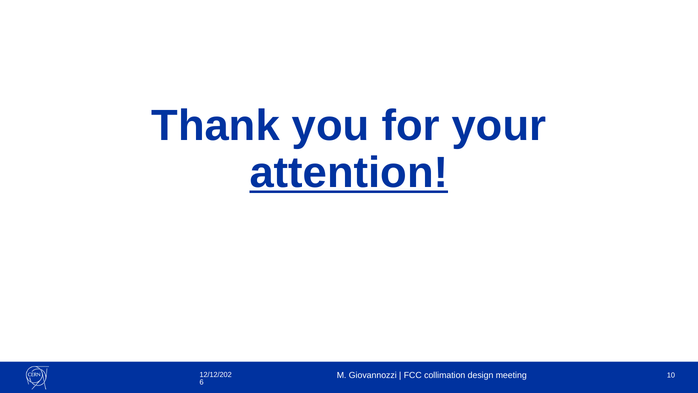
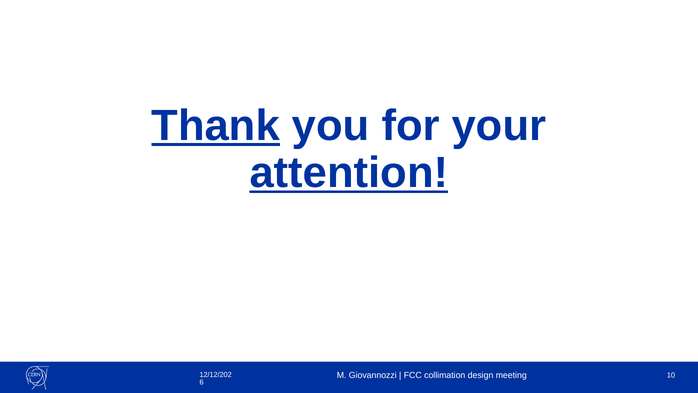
Thank underline: none -> present (216, 126)
